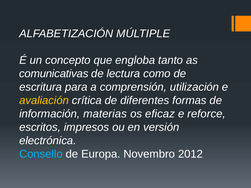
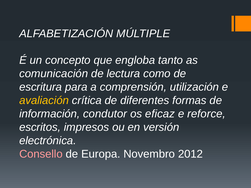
comunicativas: comunicativas -> comunicación (54, 74)
materias: materias -> condutor (105, 114)
Consello colour: light blue -> pink (41, 154)
